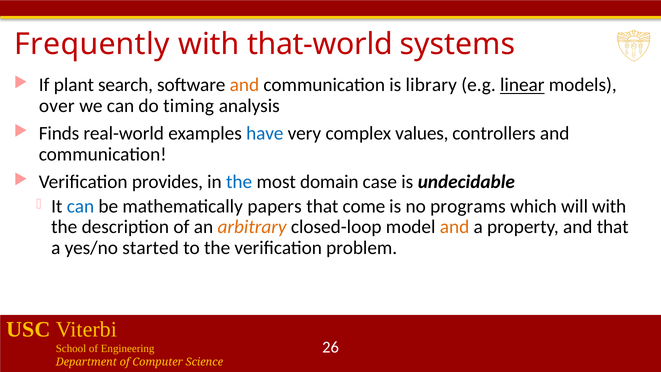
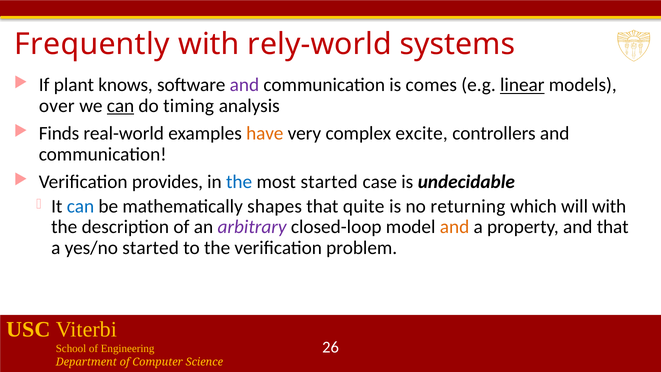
that-world: that-world -> rely-world (320, 44)
search: search -> knows (126, 85)
and colour: orange -> purple (244, 85)
library: library -> comes (431, 85)
can underline: none -> present (121, 106)
have colour: blue -> orange (265, 133)
values: values -> excite (422, 133)
most domain: domain -> started (329, 182)
papers: papers -> shapes (275, 206)
come: come -> quite (364, 206)
programs: programs -> returning (468, 206)
arbitrary colour: orange -> purple (252, 227)
